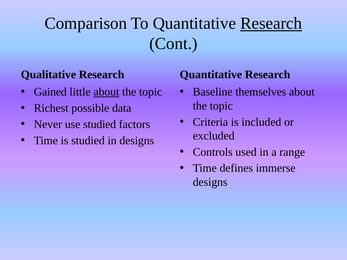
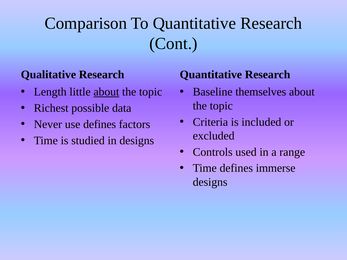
Research underline: present -> none (271, 23)
Gained: Gained -> Length (50, 92)
use studied: studied -> defines (100, 124)
